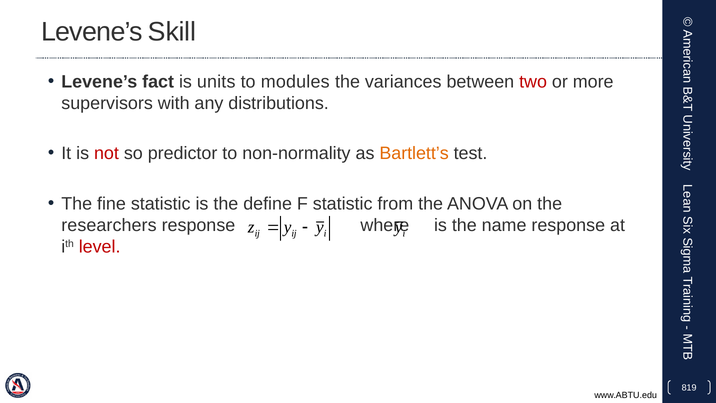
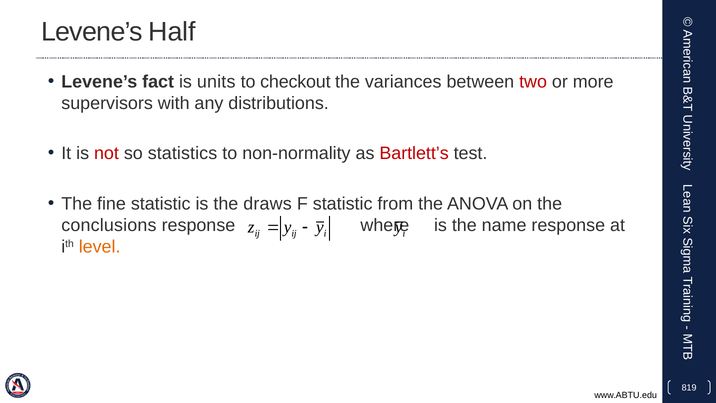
Skill: Skill -> Half (172, 32)
modules: modules -> checkout (295, 82)
predictor: predictor -> statistics (183, 153)
Bartlett’s colour: orange -> red (414, 153)
define: define -> draws (268, 203)
researchers: researchers -> conclusions (109, 225)
level colour: red -> orange (100, 246)
